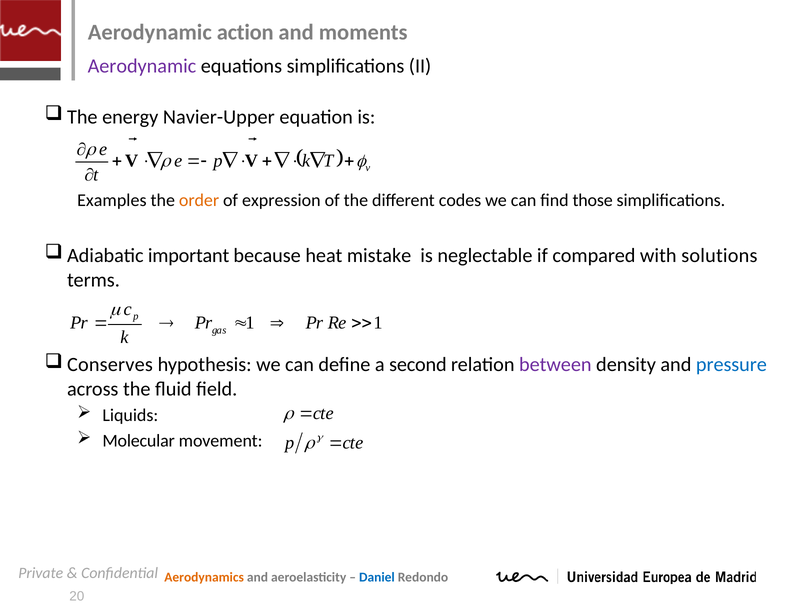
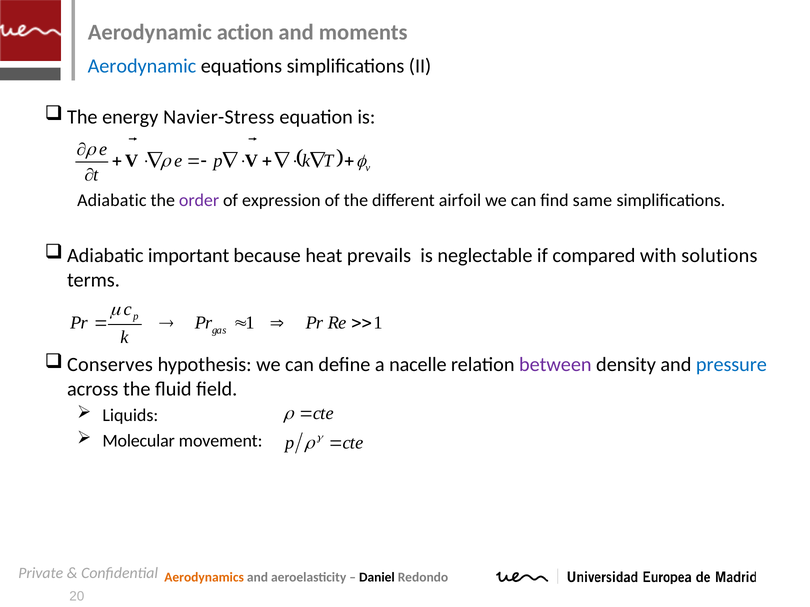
Aerodynamic colour: purple -> blue (142, 66)
Navier-Upper: Navier-Upper -> Navier-Stress (219, 117)
Examples: Examples -> Adiabatic (112, 200)
order colour: orange -> purple (199, 200)
codes: codes -> airfoil (460, 200)
those: those -> same (592, 200)
mistake: mistake -> prevails (379, 256)
second: second -> nacelle (418, 365)
Daniel colour: blue -> black (377, 578)
